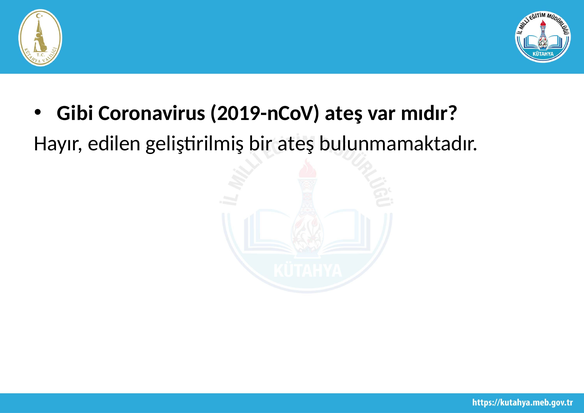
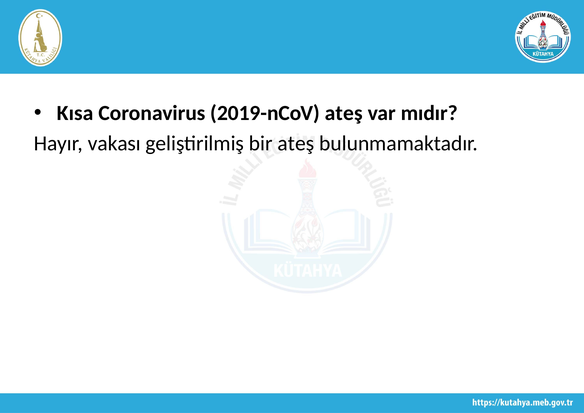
Gibi: Gibi -> Kısa (75, 113)
edilen: edilen -> vakası (114, 143)
